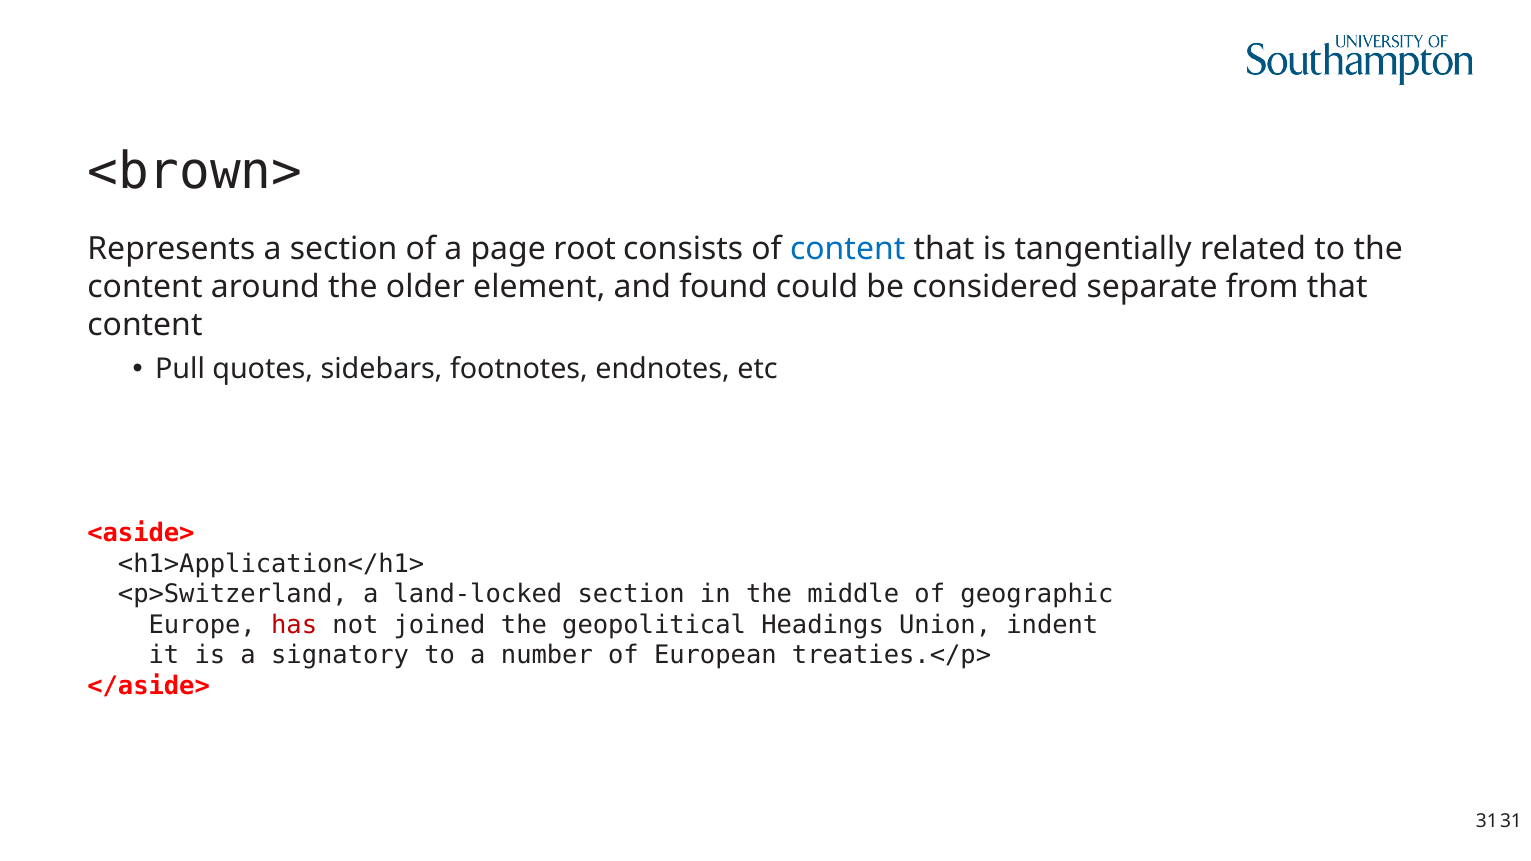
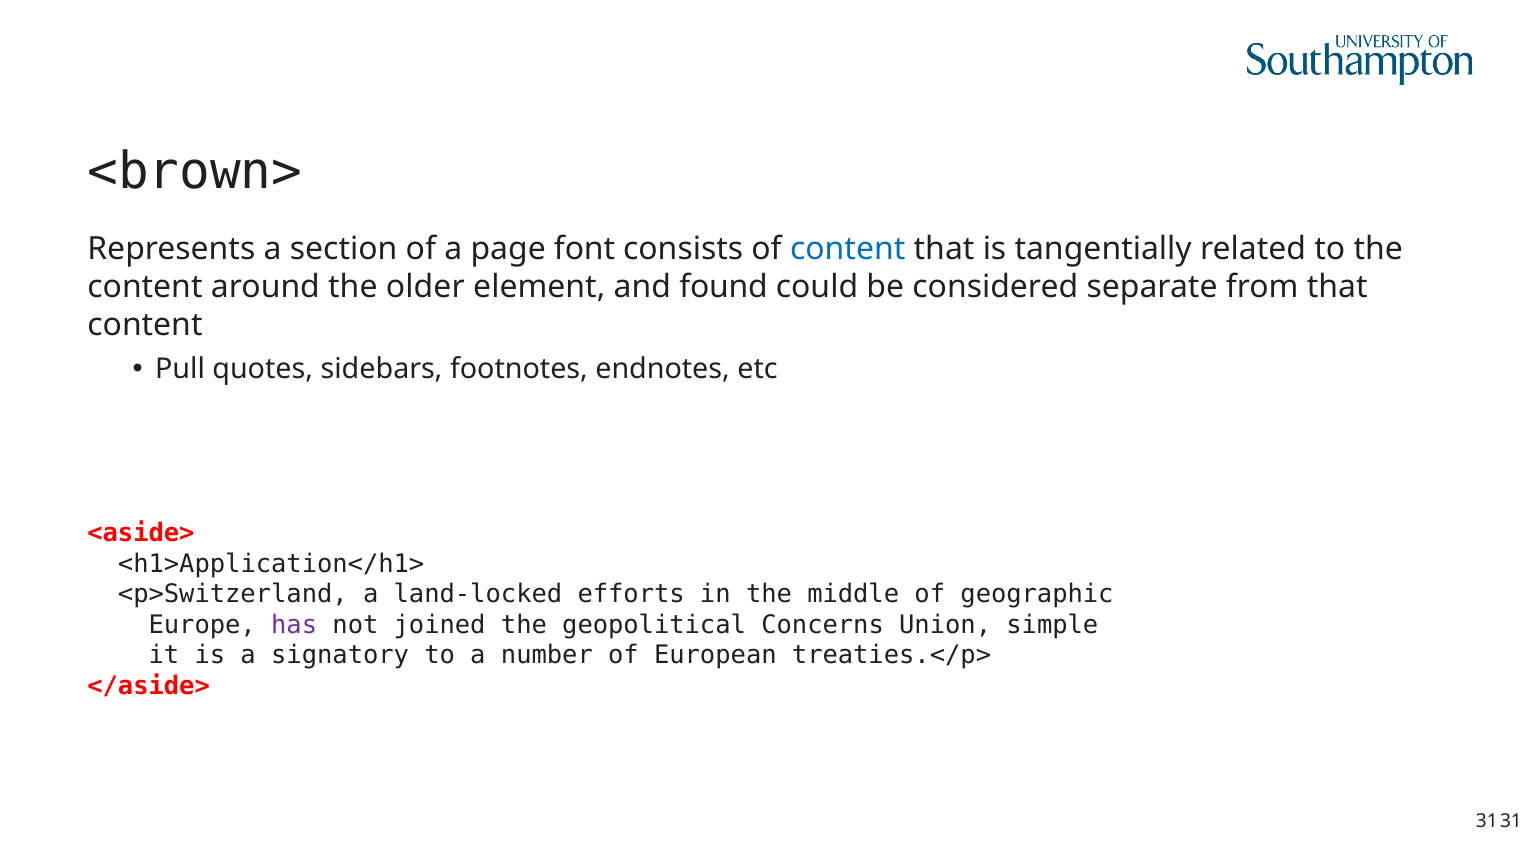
root: root -> font (585, 249)
land-locked section: section -> efforts (631, 595)
has colour: red -> purple (294, 625)
Headings: Headings -> Concerns (823, 625)
indent: indent -> simple (1052, 625)
